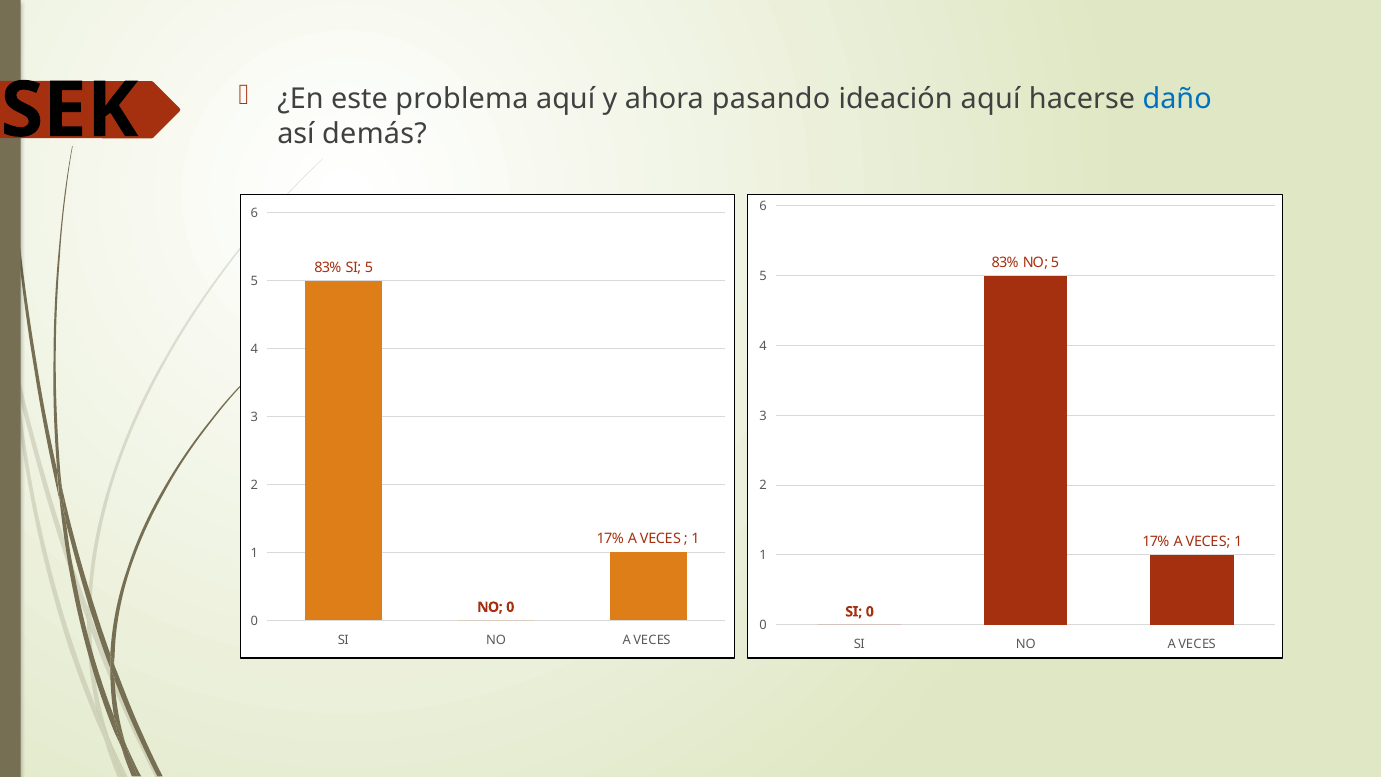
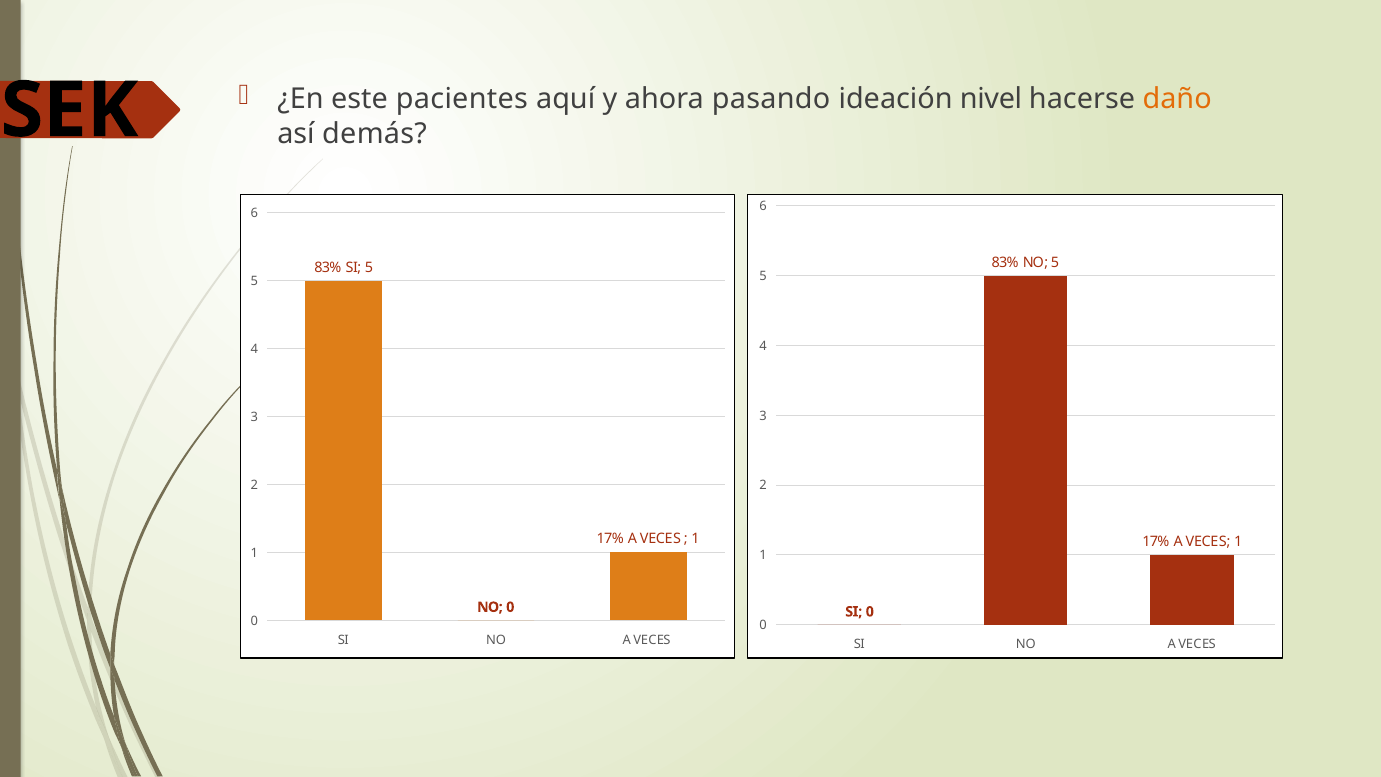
problema: problema -> pacientes (462, 99)
ideación aquí: aquí -> nivel (991, 99)
daño colour: blue -> orange (1177, 99)
